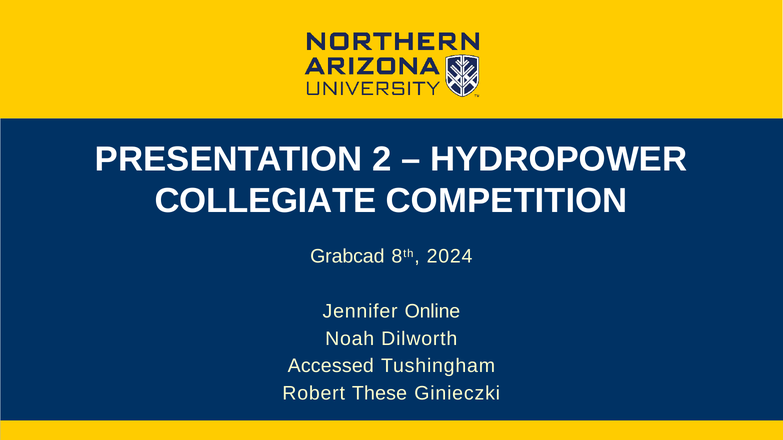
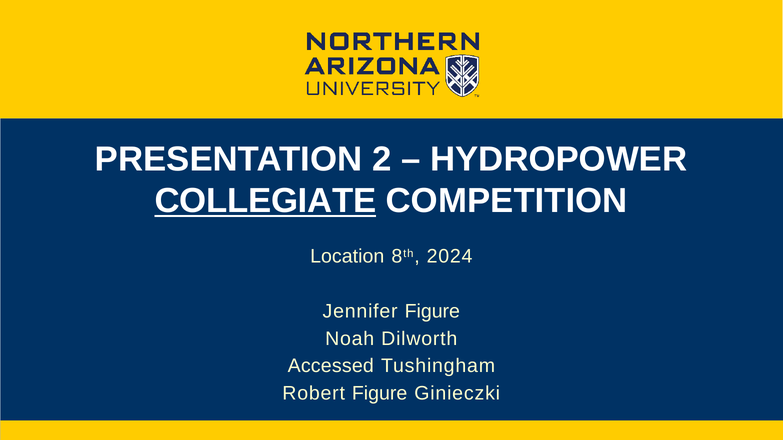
COLLEGIATE underline: none -> present (265, 201)
Grabcad: Grabcad -> Location (347, 257)
Jennifer Online: Online -> Figure (432, 312)
Robert These: These -> Figure (380, 394)
